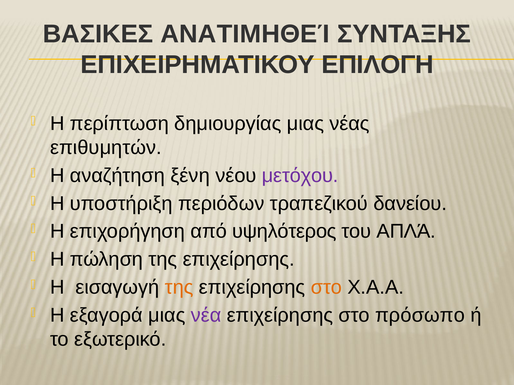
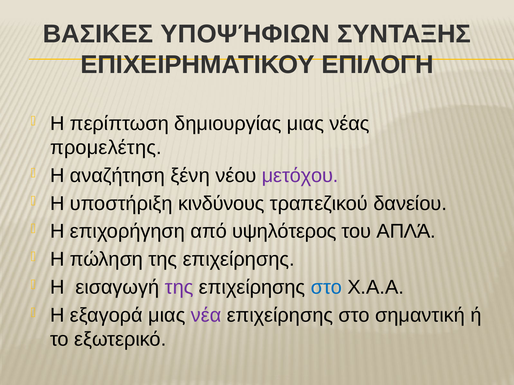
ΑΝΑΤΙΜΗΘΕΊ: ΑΝΑΤΙΜΗΘΕΊ -> ΥΠΟΨΉΦΙΩΝ (245, 34)
επιθυμητών: επιθυμητών -> προμελέτης (106, 148)
περιόδων: περιόδων -> κινδύνους (221, 204)
της colour: orange -> purple (179, 288)
στο colour: orange -> blue (326, 288)
πρόσωπο: πρόσωπο -> σημαντική (420, 316)
